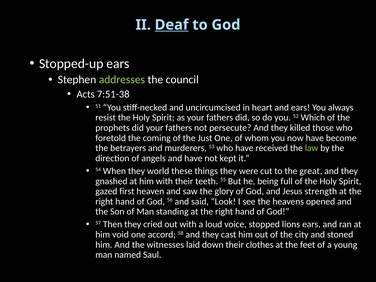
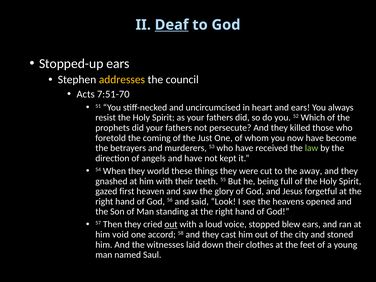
addresses colour: light green -> yellow (122, 80)
7:51-38: 7:51-38 -> 7:51-70 (113, 94)
great: great -> away (311, 171)
strength: strength -> forgetful (321, 191)
out underline: none -> present (171, 224)
lions: lions -> blew (291, 224)
